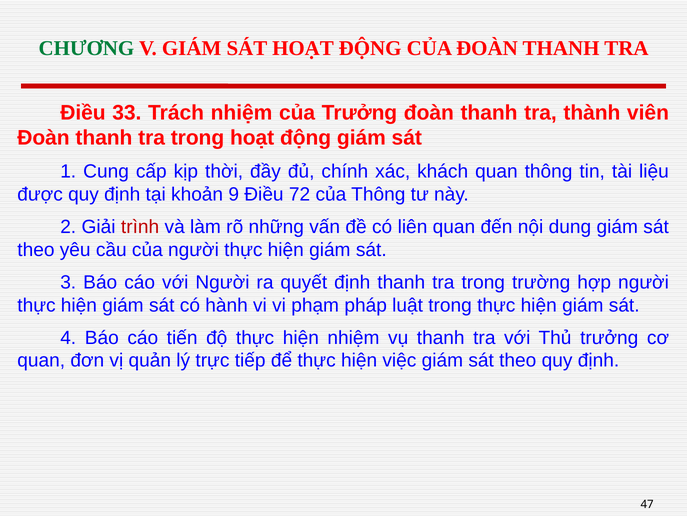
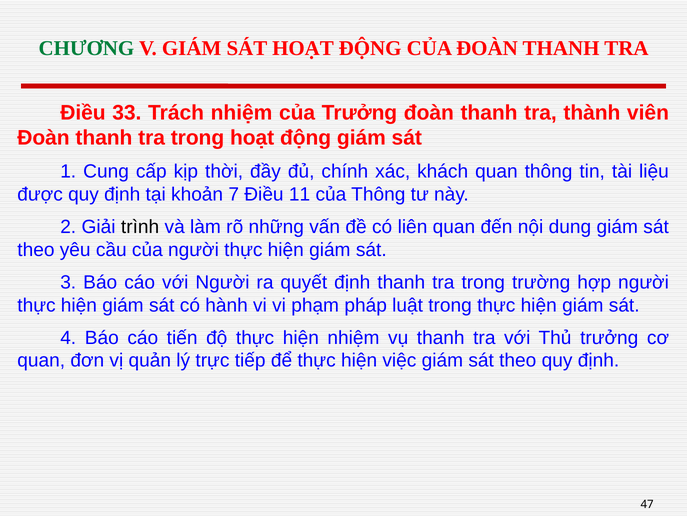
9: 9 -> 7 (234, 194)
72: 72 -> 11 (300, 194)
trình colour: red -> black (140, 227)
